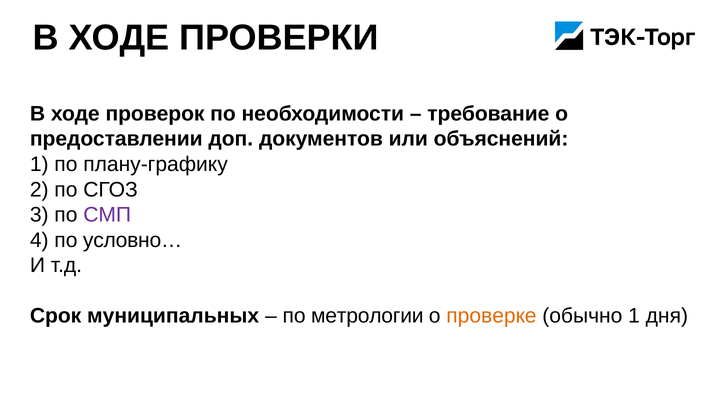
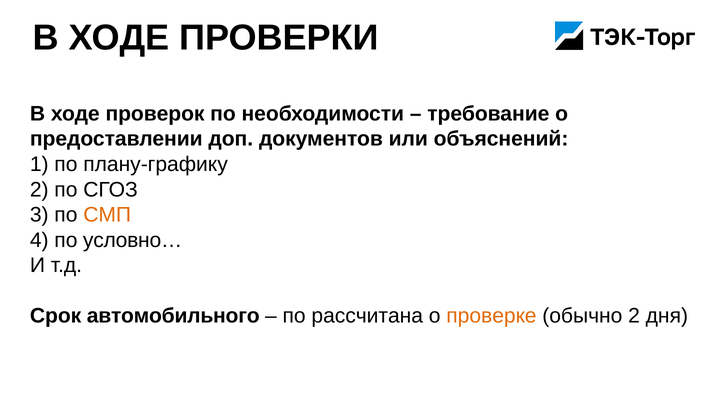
СМП colour: purple -> orange (107, 215)
муниципальных: муниципальных -> автомобильного (173, 316)
метрологии: метрологии -> рассчитана (367, 316)
обычно 1: 1 -> 2 (634, 316)
